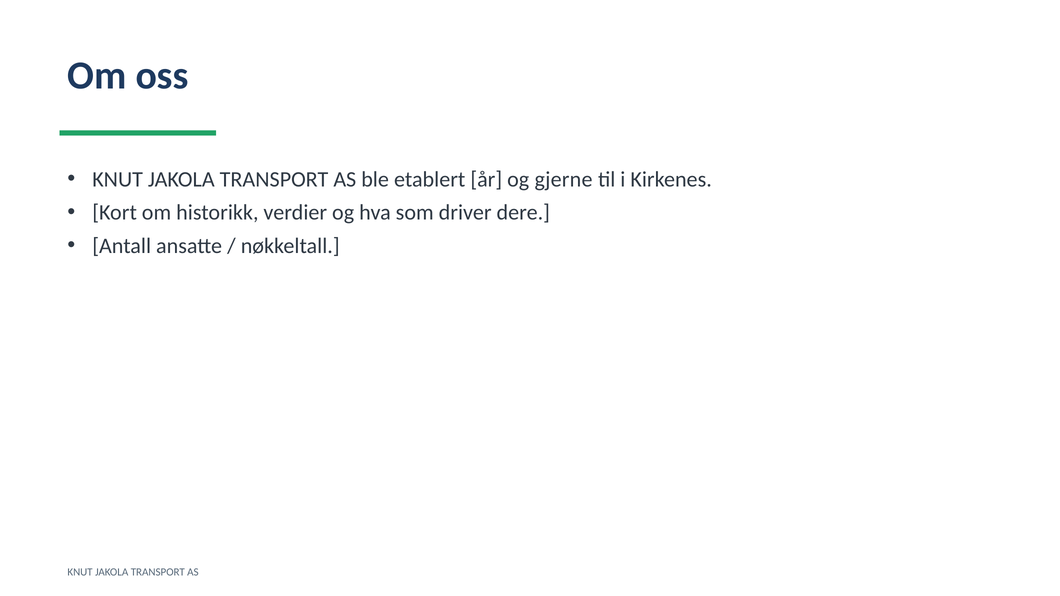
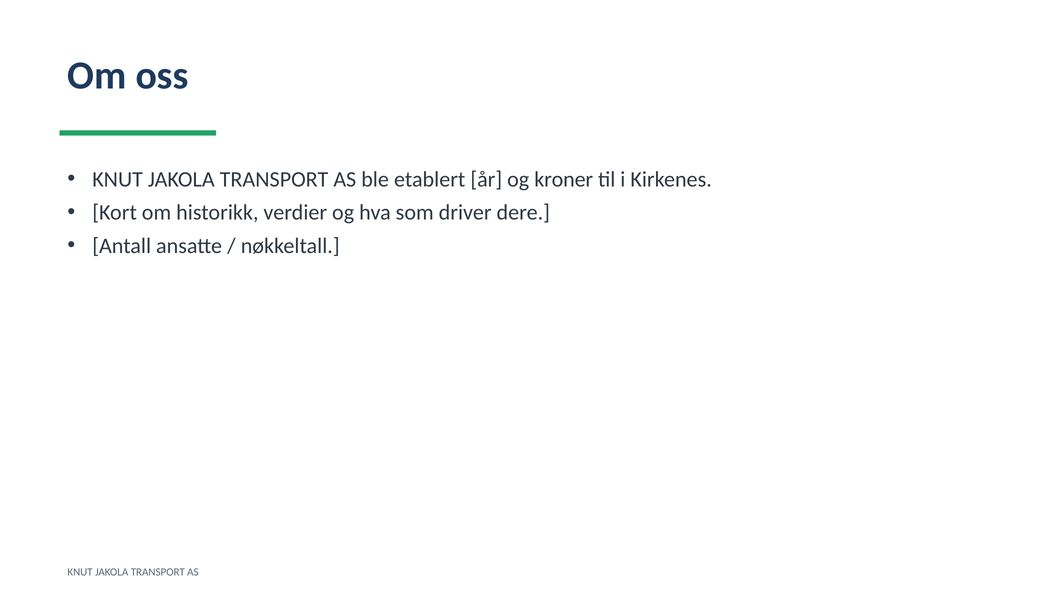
gjerne: gjerne -> kroner (564, 180)
